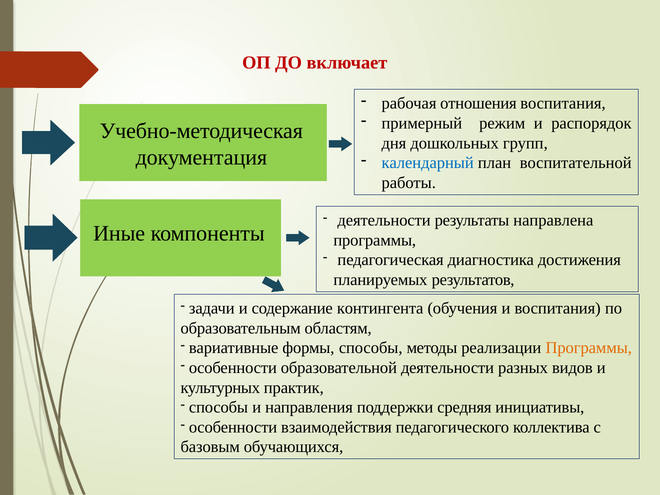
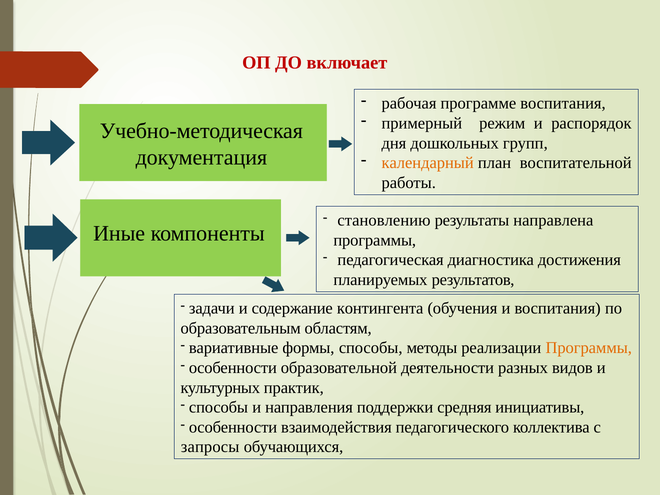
отношения: отношения -> программе (478, 104)
календарный colour: blue -> orange (428, 163)
деятельности: деятельности -> становлению (384, 220)
базовым: базовым -> запросы (210, 447)
